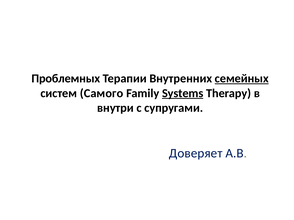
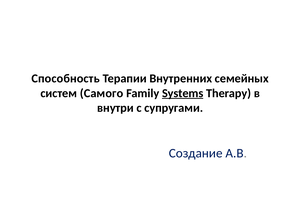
Проблемных: Проблемных -> Способность (66, 79)
семейных underline: present -> none (242, 79)
Доверяет: Доверяет -> Создание (196, 153)
